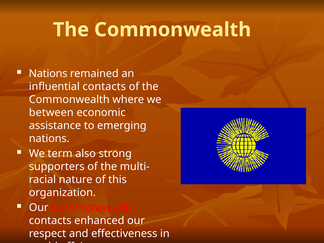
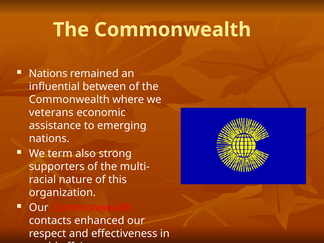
influential contacts: contacts -> between (104, 87)
between: between -> veterans (51, 113)
